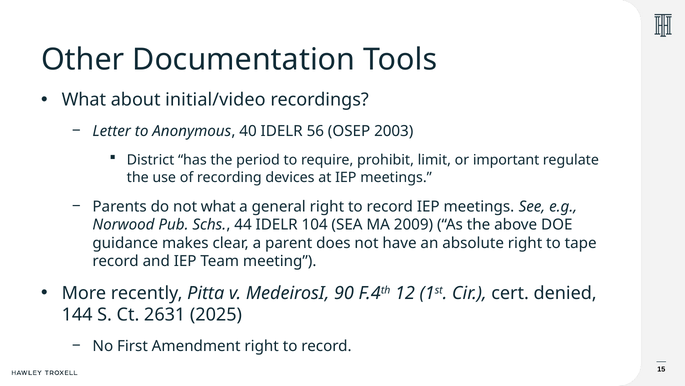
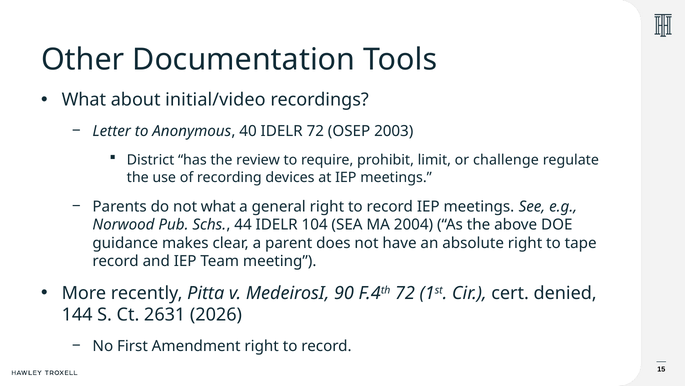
IDELR 56: 56 -> 72 (315, 131)
period: period -> review (258, 160)
important: important -> challenge (506, 160)
2009: 2009 -> 2004 (413, 224)
F.4th 12: 12 -> 72 (405, 293)
2025: 2025 -> 2026 (216, 314)
